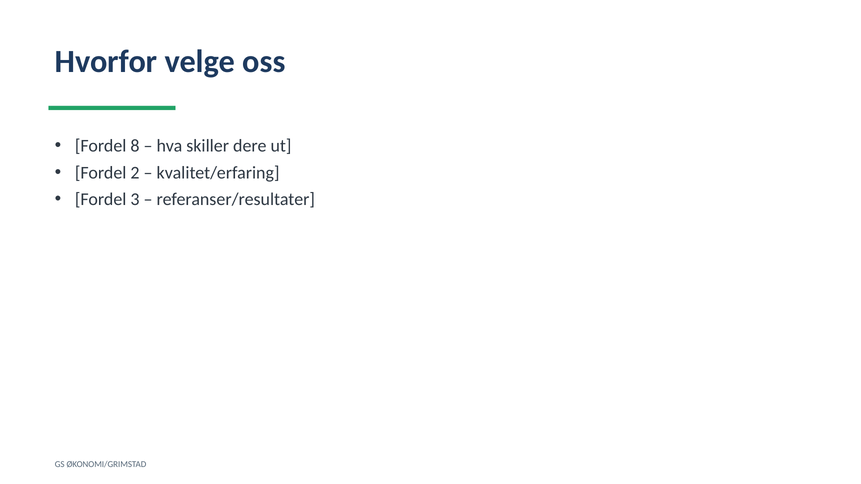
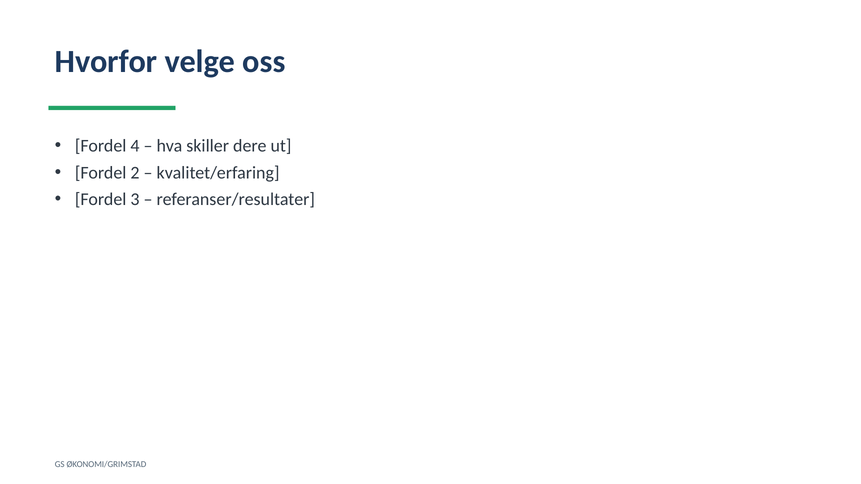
8: 8 -> 4 (135, 146)
